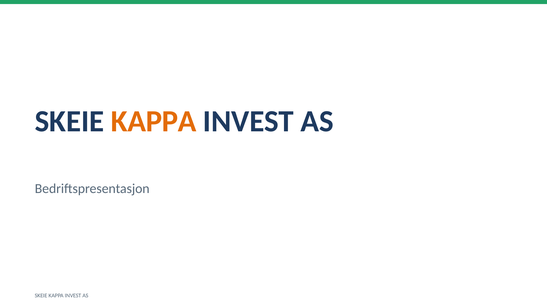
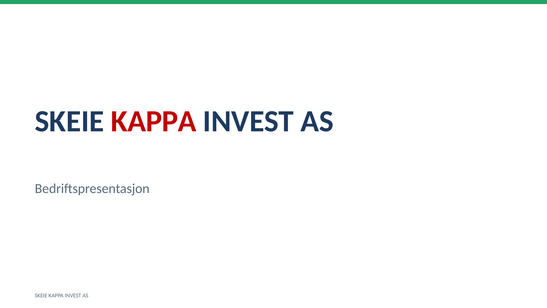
KAPPA colour: orange -> red (154, 121)
